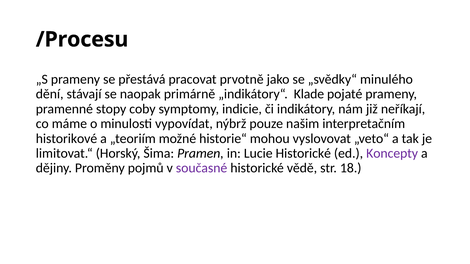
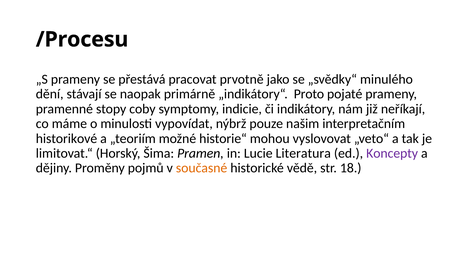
Klade: Klade -> Proto (309, 94)
Lucie Historické: Historické -> Literatura (303, 154)
současné colour: purple -> orange (202, 168)
